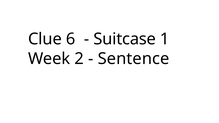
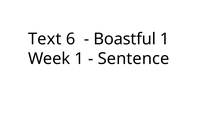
Clue: Clue -> Text (45, 39)
Suitcase: Suitcase -> Boastful (125, 39)
Week 2: 2 -> 1 (79, 59)
